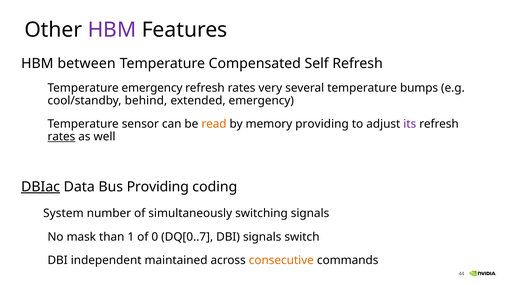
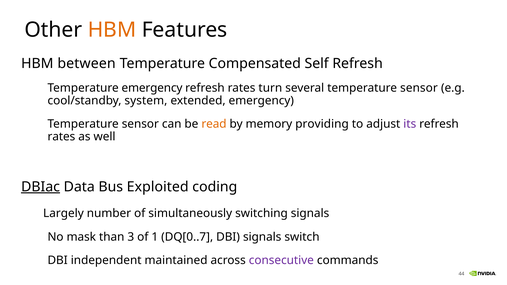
HBM colour: purple -> orange (112, 30)
very: very -> turn (270, 88)
several temperature bumps: bumps -> sensor (419, 88)
behind: behind -> system (146, 101)
rates underline: present -> none (61, 137)
Bus Providing: Providing -> Exploited (158, 187)
System: System -> Largely (63, 213)
1: 1 -> 3 (131, 237)
0: 0 -> 1 (155, 237)
consecutive colour: orange -> purple (281, 261)
